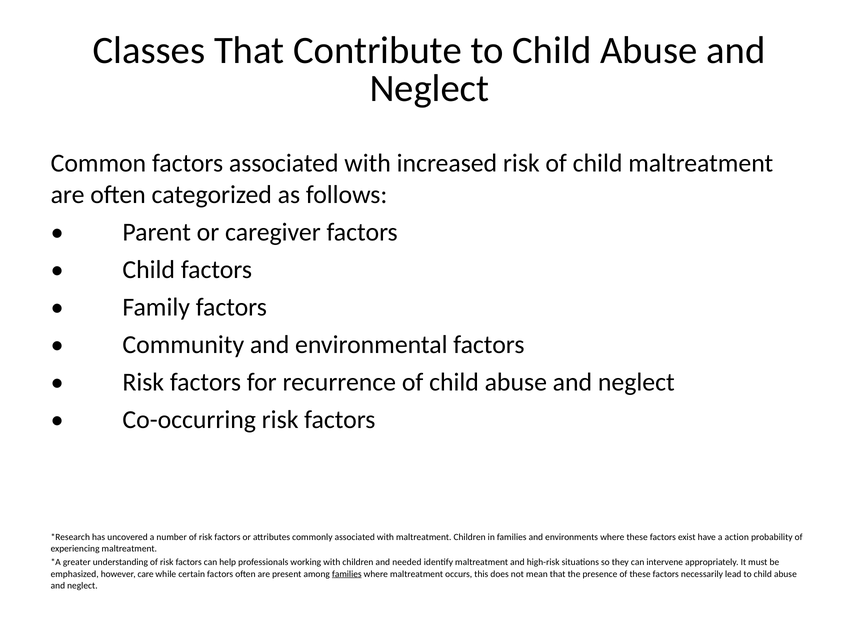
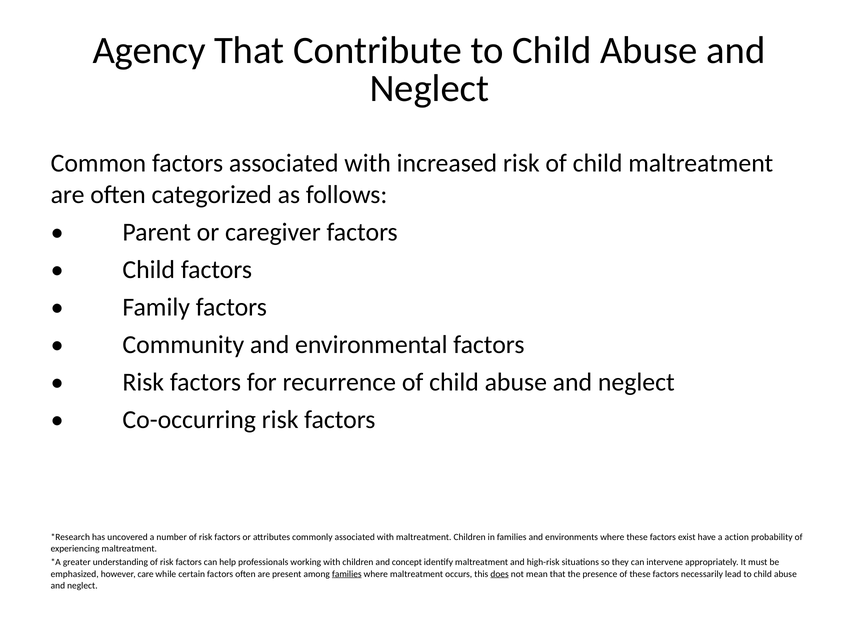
Classes: Classes -> Agency (149, 51)
needed: needed -> concept (407, 562)
does underline: none -> present (500, 574)
